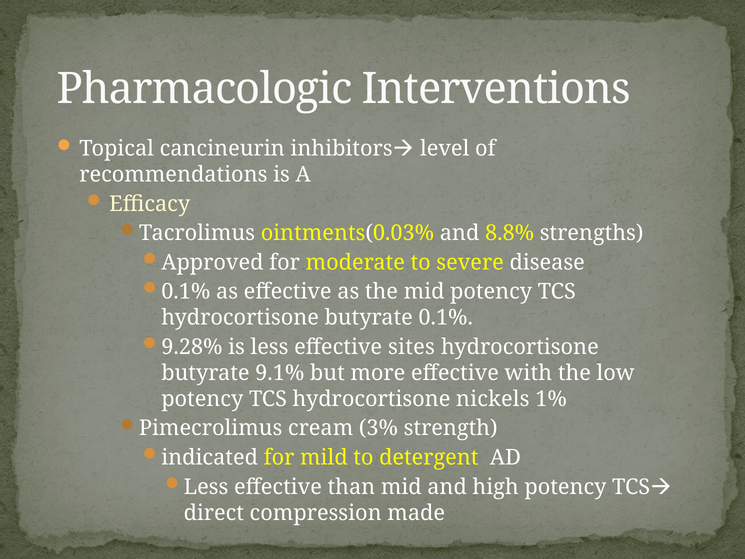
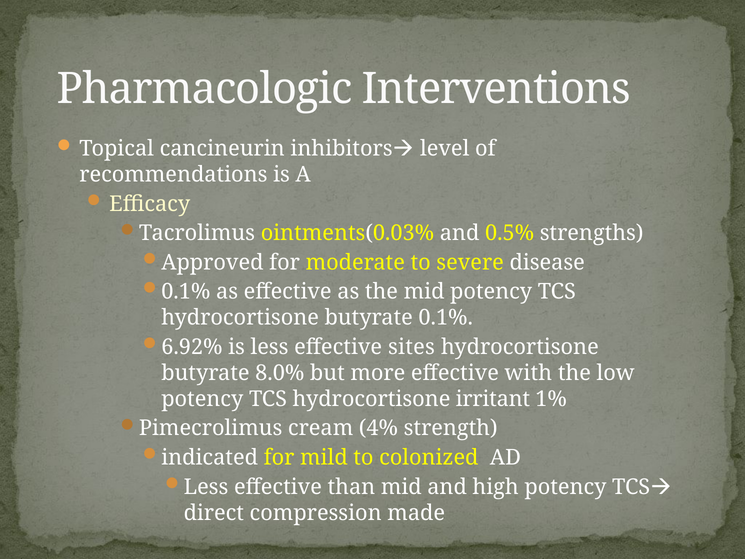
8.8%: 8.8% -> 0.5% (510, 233)
9.28%: 9.28% -> 6.92% (192, 347)
9.1%: 9.1% -> 8.0% (280, 373)
nickels: nickels -> irritant (493, 399)
3%: 3% -> 4% (378, 428)
detergent: detergent -> colonized (429, 457)
